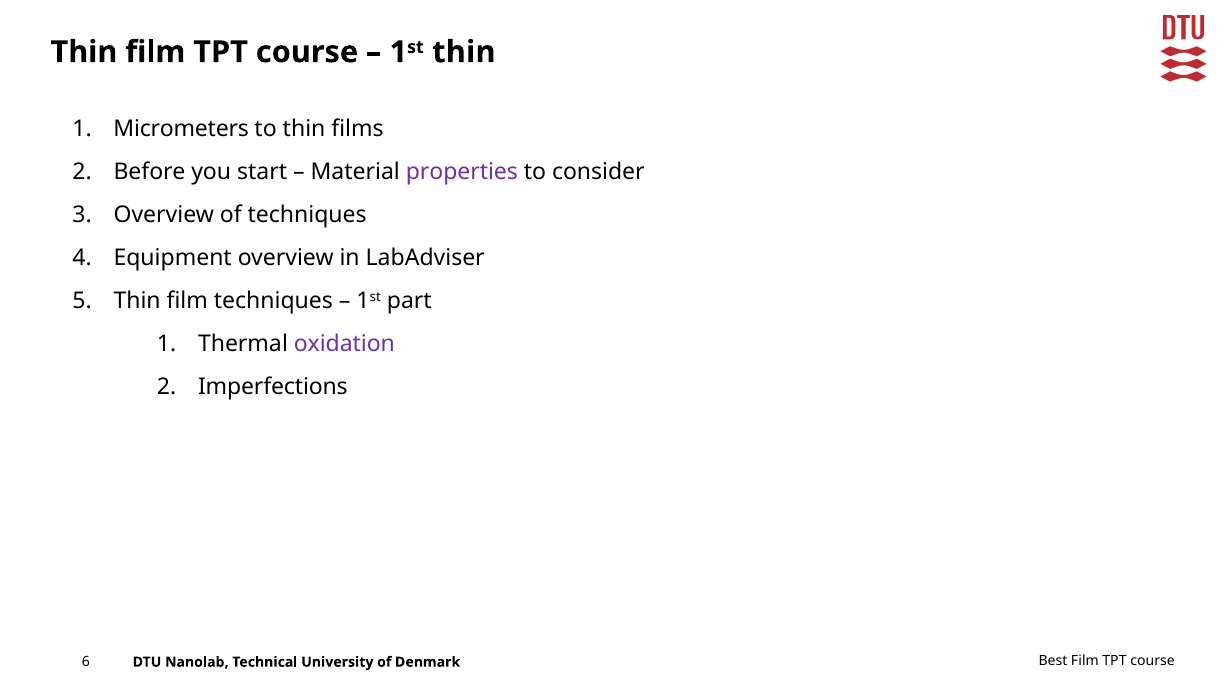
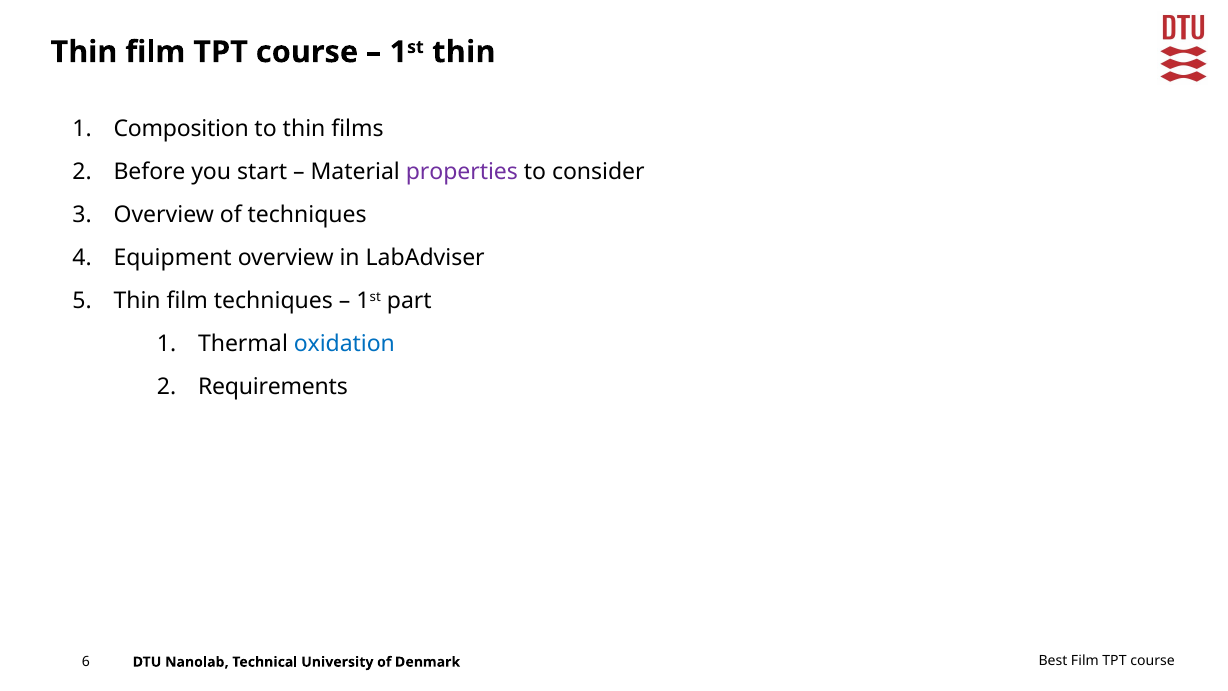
Micrometers: Micrometers -> Composition (181, 129)
oxidation colour: purple -> blue (344, 344)
Imperfections: Imperfections -> Requirements (273, 386)
